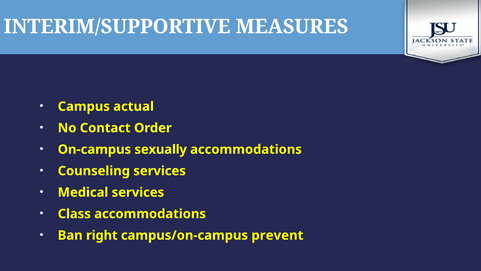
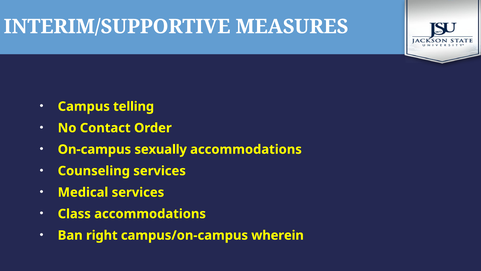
actual: actual -> telling (134, 106)
prevent: prevent -> wherein (278, 235)
